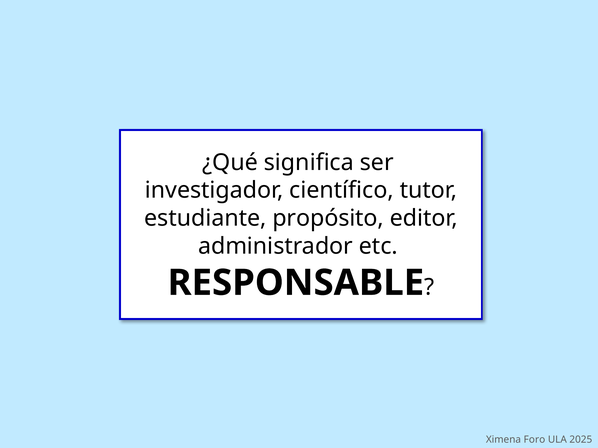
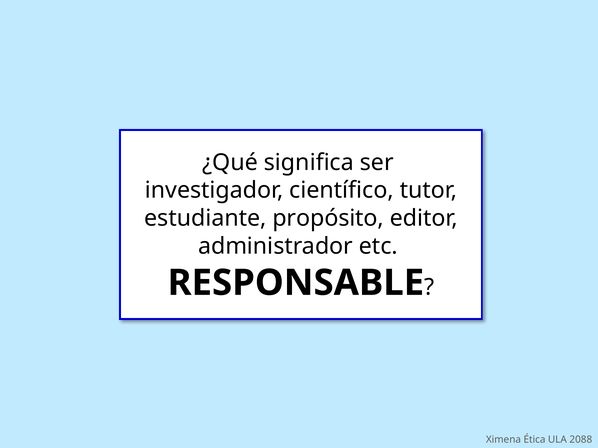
Foro: Foro -> Ética (535, 440)
2025: 2025 -> 2088 (581, 440)
